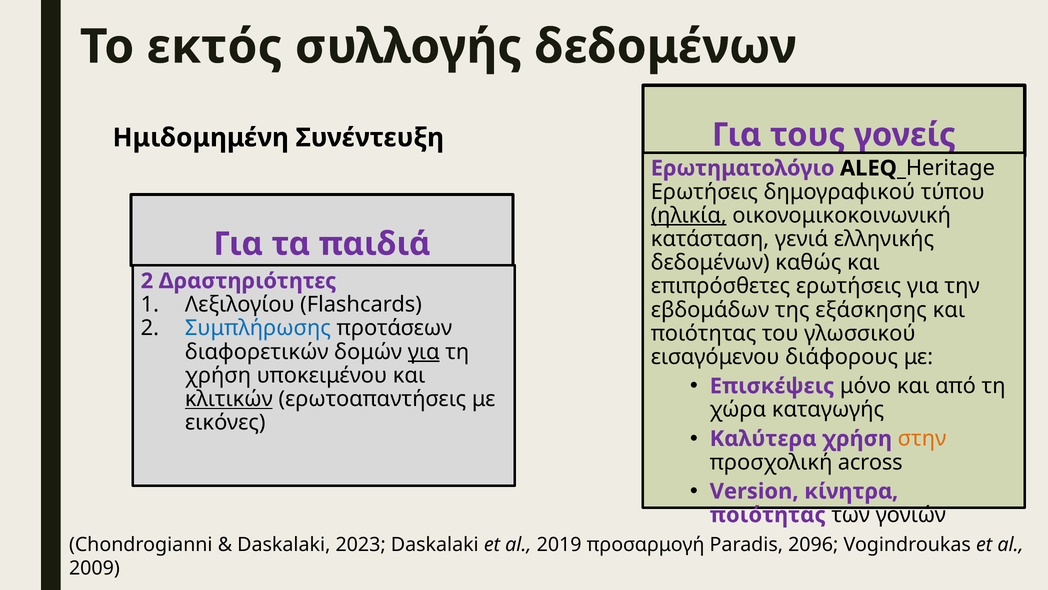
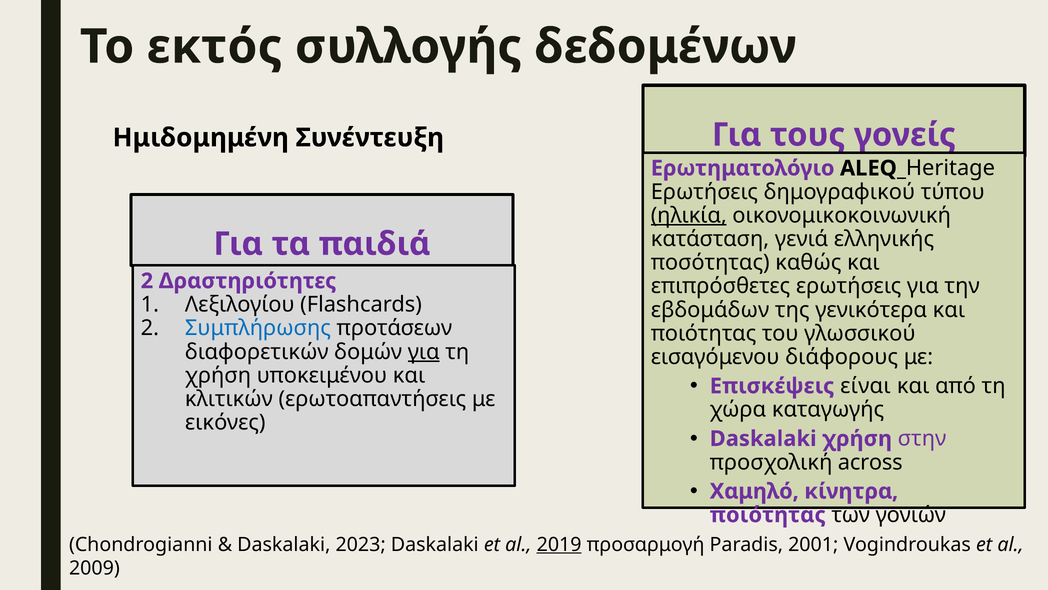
δεδομένων: δεδομένων -> ποσότητας (710, 262)
εξάσκησης: εξάσκησης -> γενικότερα (871, 310)
μόνο: μόνο -> είναι (865, 386)
κλιτικών underline: present -> none (229, 399)
Καλύτερα: Καλύτερα -> Daskalaki (763, 438)
στην colour: orange -> purple (922, 438)
Version: Version -> Χαμηλό (754, 491)
2019 underline: none -> present (559, 544)
2096: 2096 -> 2001 (813, 544)
